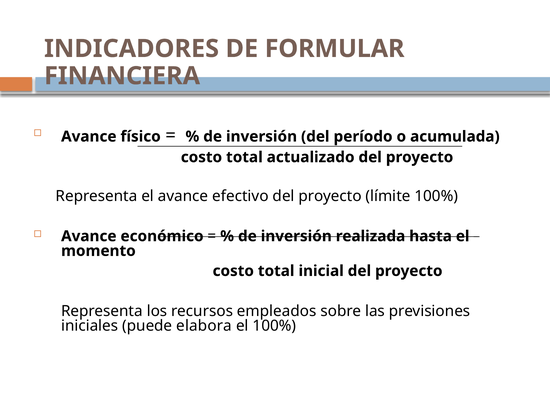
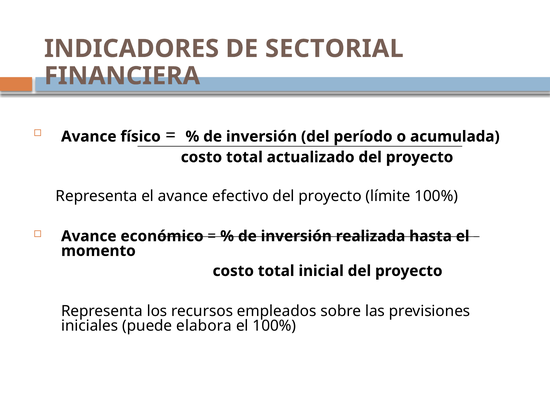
FORMULAR: FORMULAR -> SECTORIAL (334, 49)
